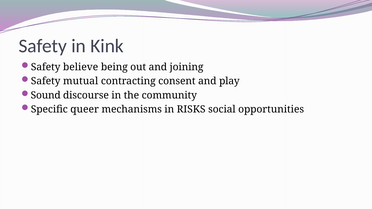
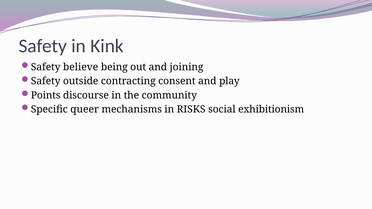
mutual: mutual -> outside (81, 81)
Sound: Sound -> Points (46, 95)
opportunities: opportunities -> exhibitionism (271, 109)
